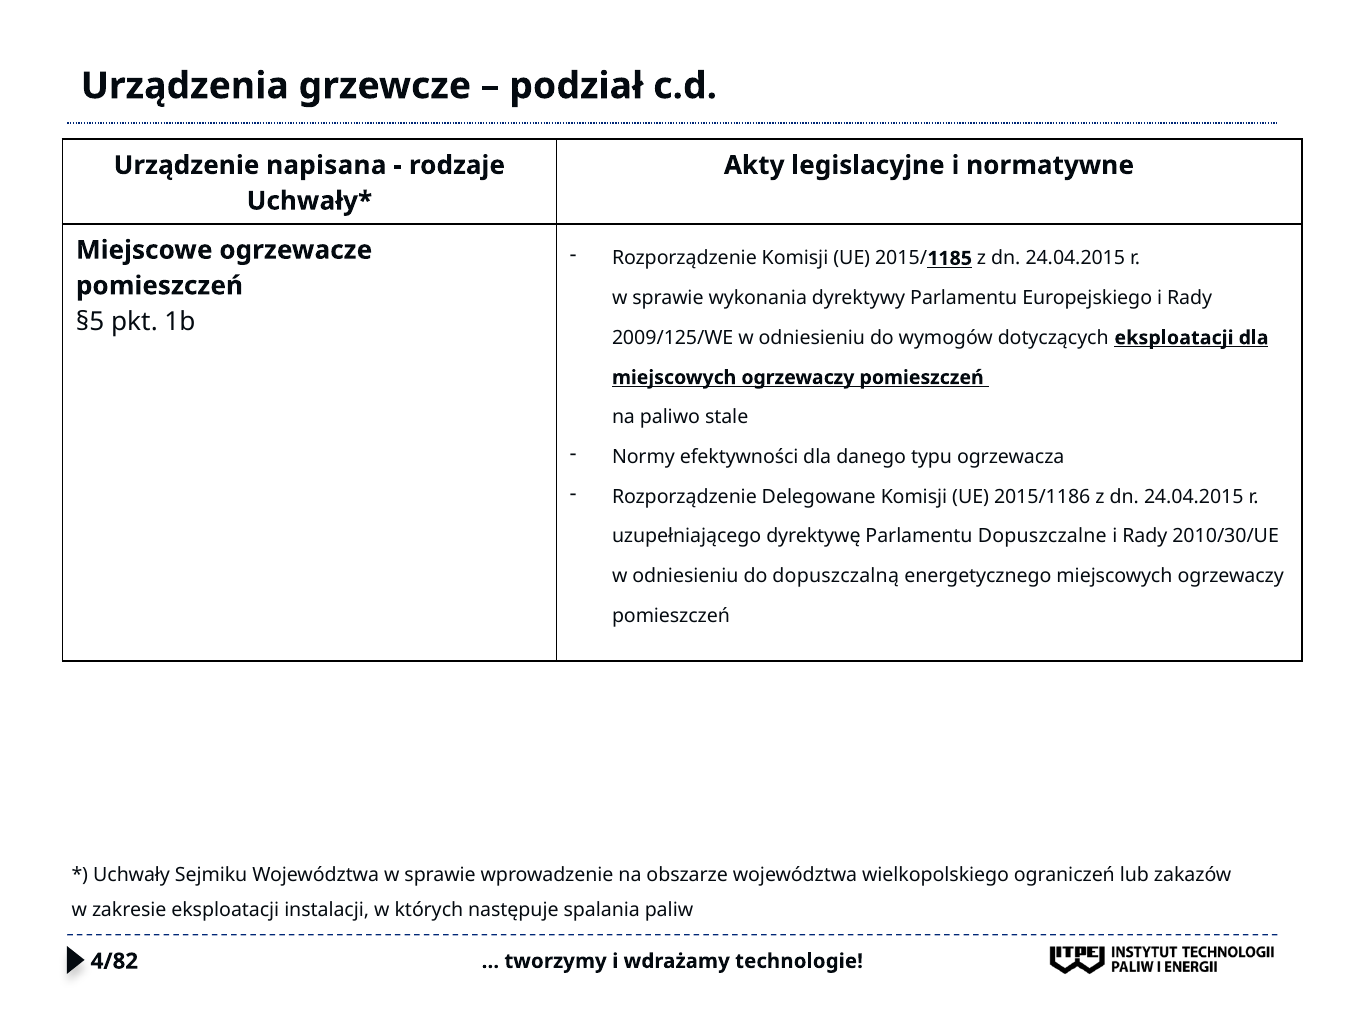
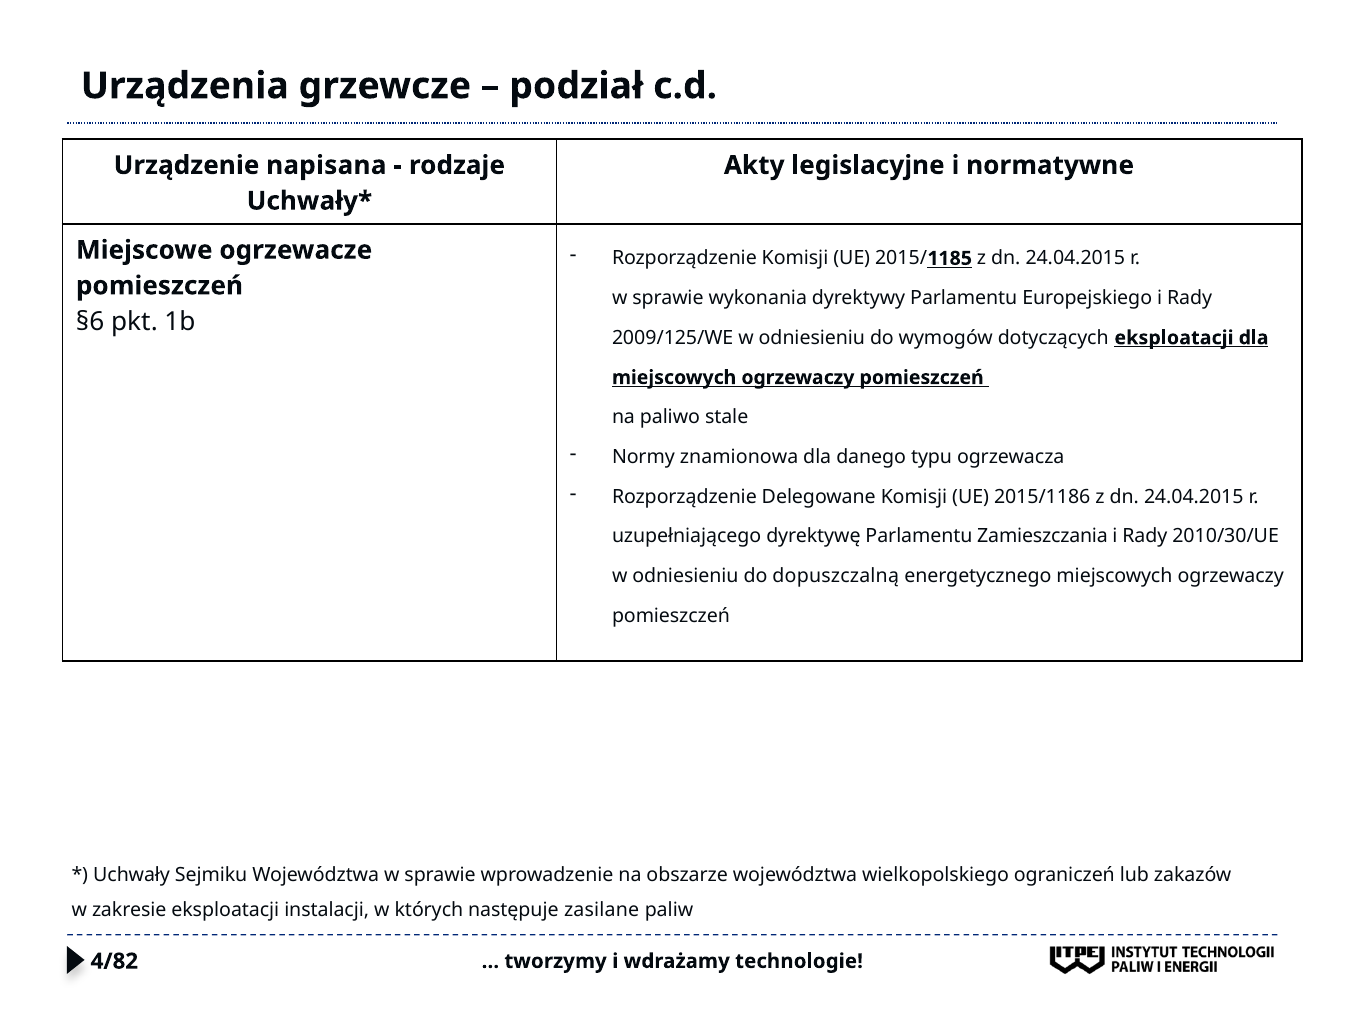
§5: §5 -> §6 (90, 321)
efektywności: efektywności -> znamionowa (739, 457)
Dopuszczalne: Dopuszczalne -> Zamieszczania (1043, 536)
spalania: spalania -> zasilane (602, 910)
